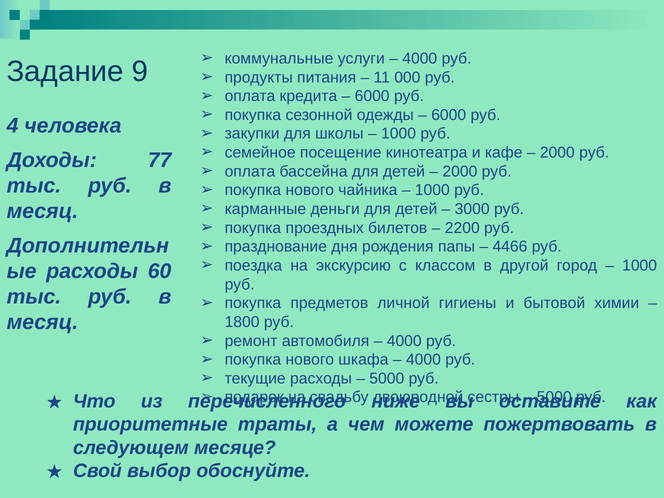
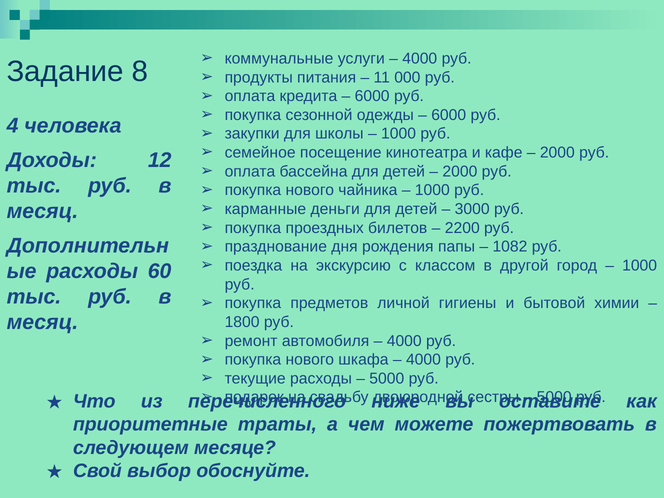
9: 9 -> 8 (140, 72)
77: 77 -> 12 (160, 160)
4466: 4466 -> 1082 (510, 247)
